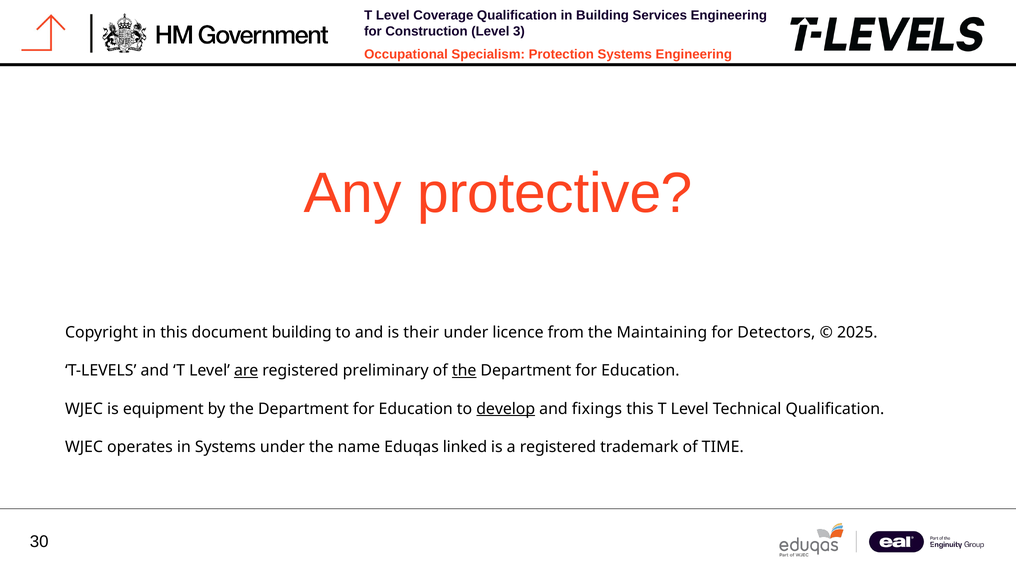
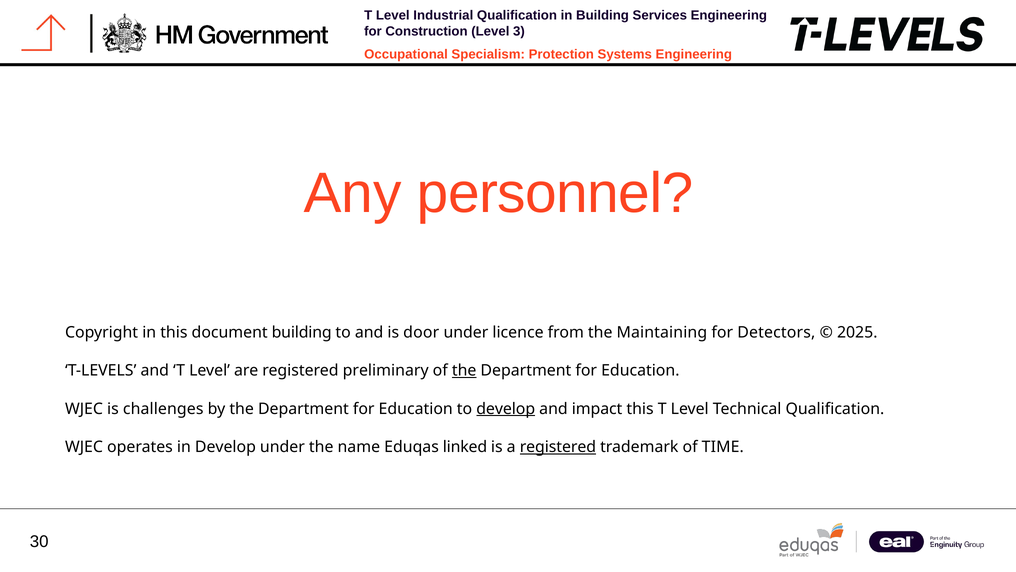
Coverage: Coverage -> Industrial (443, 16)
protective: protective -> personnel (555, 193)
their: their -> door (421, 332)
are underline: present -> none (246, 370)
equipment: equipment -> challenges (163, 408)
fixings: fixings -> impact (597, 408)
in Systems: Systems -> Develop (225, 447)
registered underline: none -> present (558, 447)
